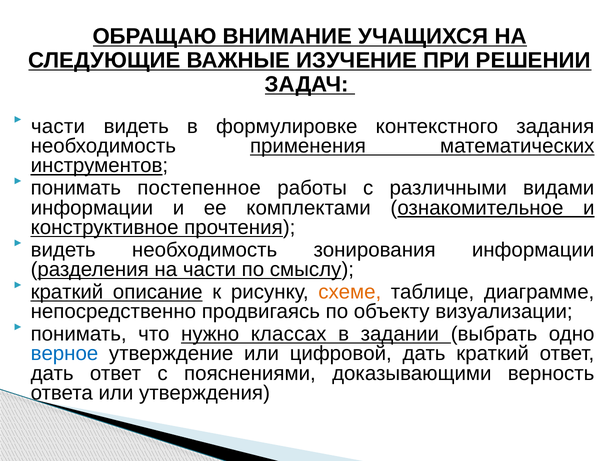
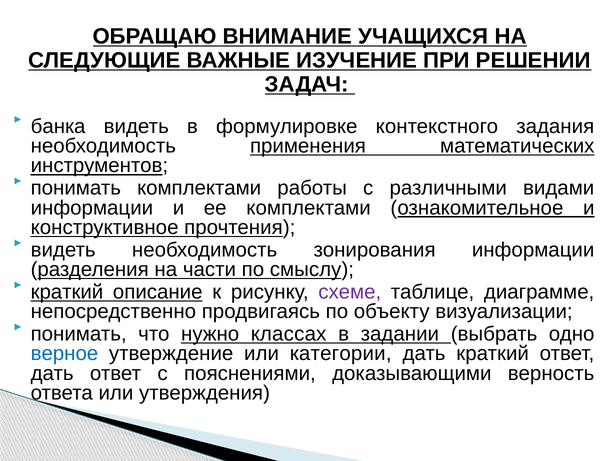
части: части -> банка (58, 126)
понимать постепенное: постепенное -> комплектами (199, 188)
схеме colour: orange -> purple (350, 292)
цифровой: цифровой -> категории (341, 354)
